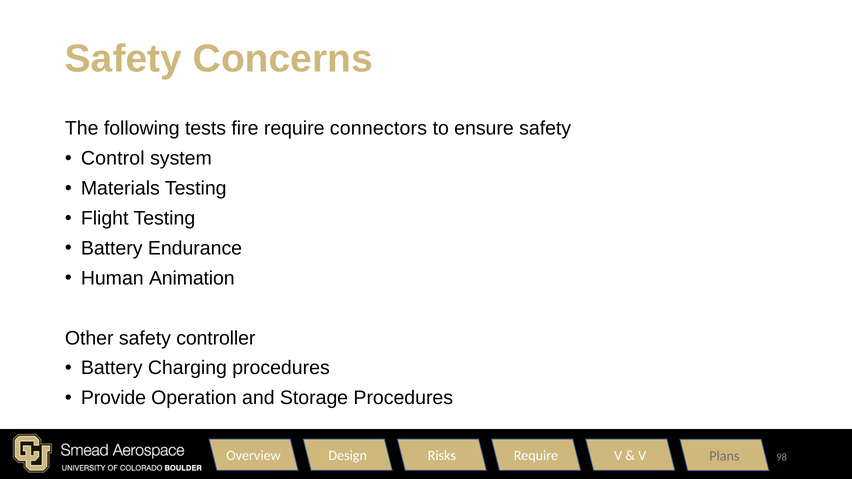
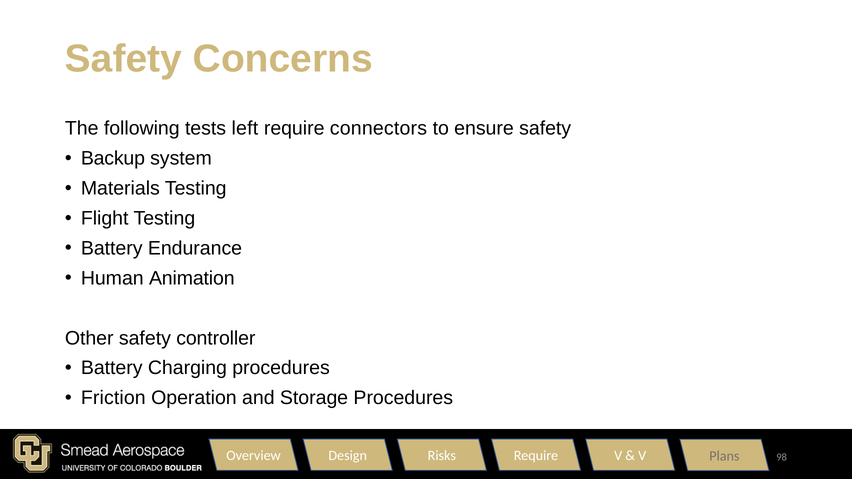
fire: fire -> left (245, 129)
Control: Control -> Backup (113, 159)
Provide: Provide -> Friction (113, 398)
